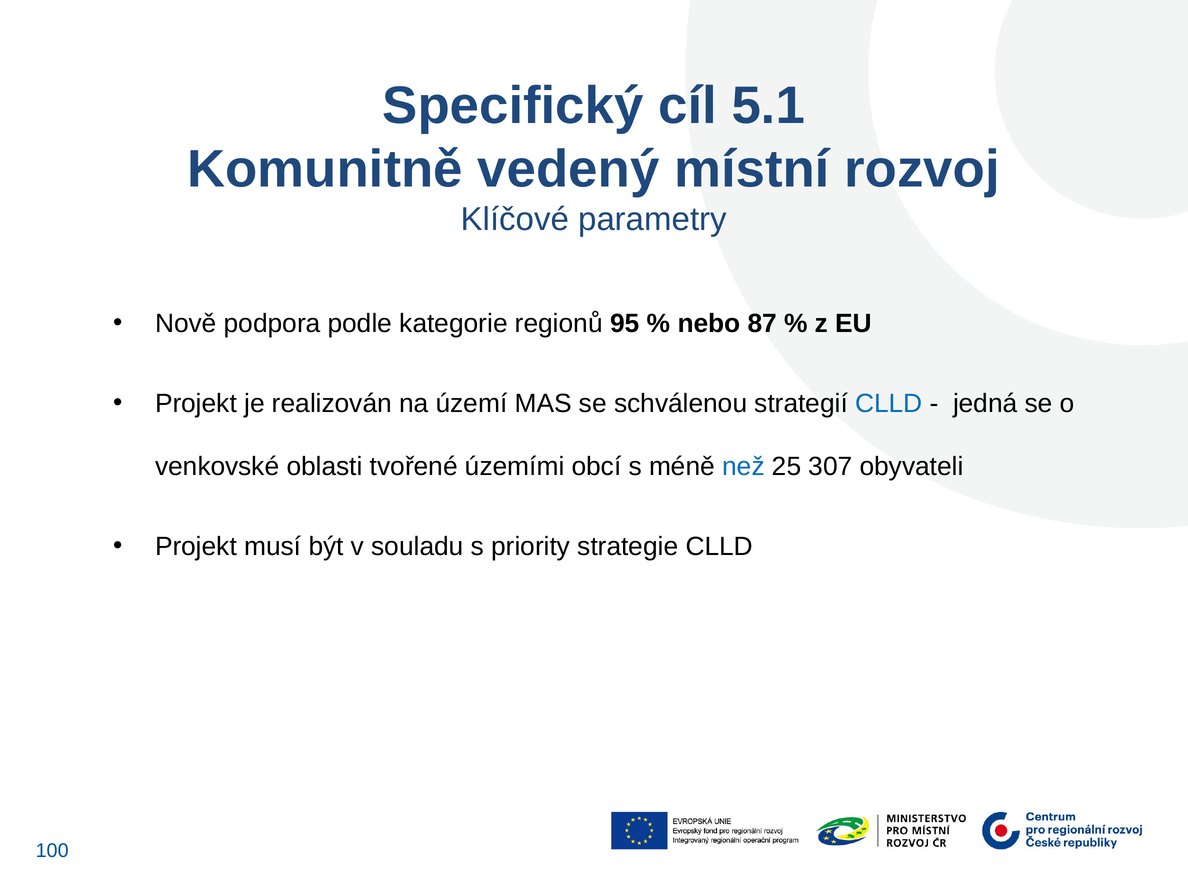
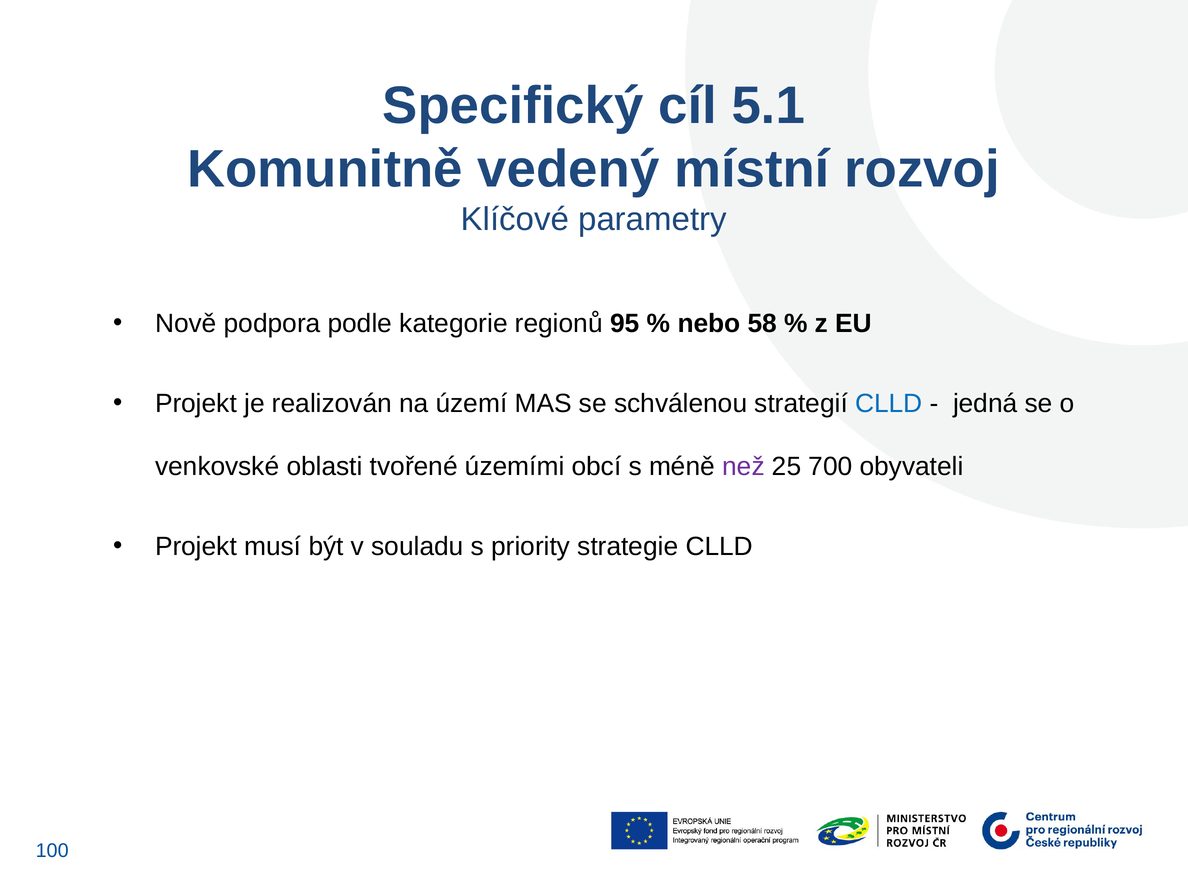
87: 87 -> 58 (762, 324)
než colour: blue -> purple (743, 467)
307: 307 -> 700 (830, 467)
